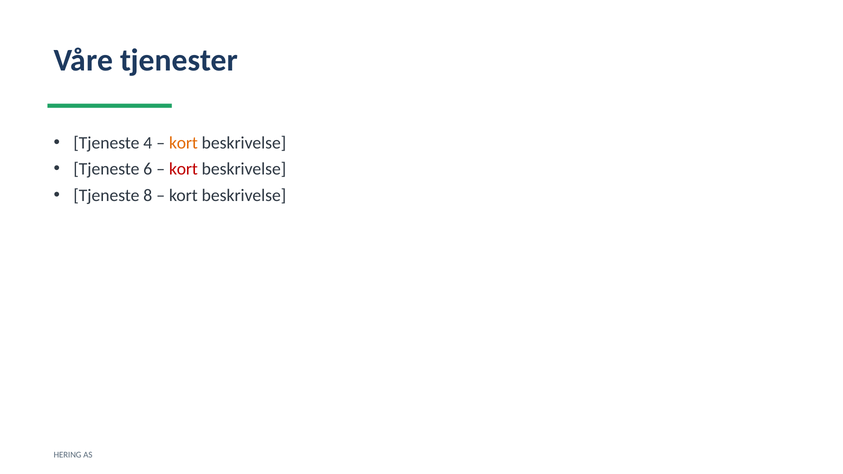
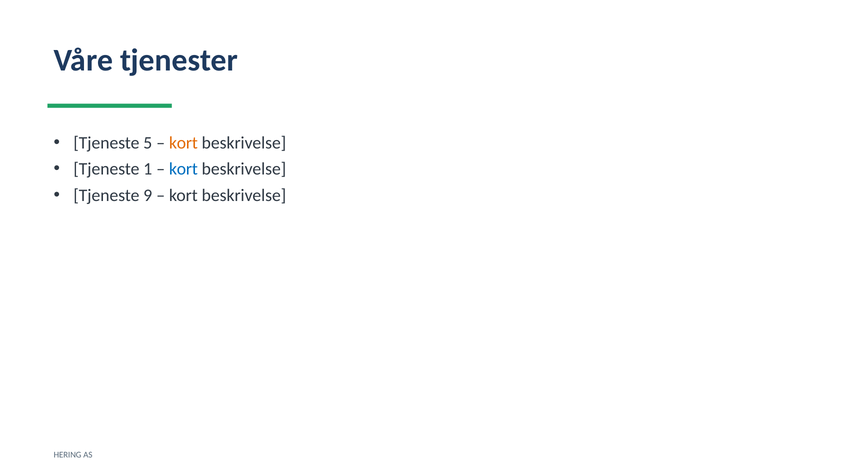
4: 4 -> 5 (148, 143)
6: 6 -> 1 (148, 169)
kort colour: red -> blue (183, 169)
8: 8 -> 9 (148, 195)
